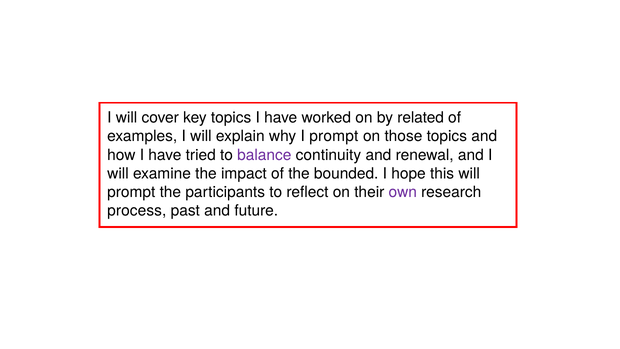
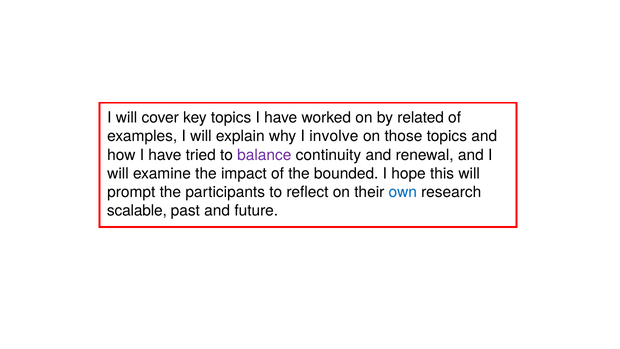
I prompt: prompt -> involve (334, 136)
own colour: purple -> blue (403, 192)
process: process -> scalable (137, 211)
